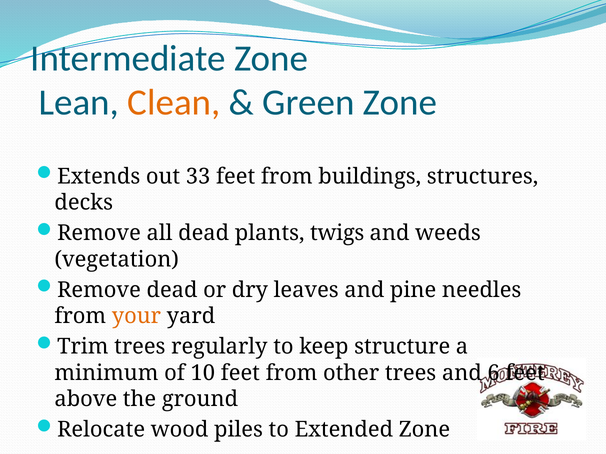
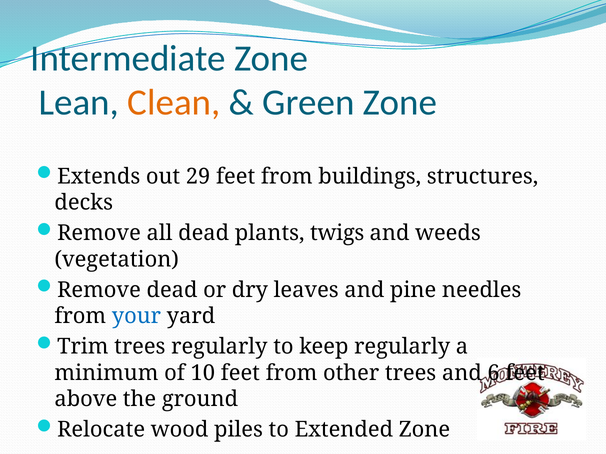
33: 33 -> 29 (198, 177)
your colour: orange -> blue (136, 316)
keep structure: structure -> regularly (402, 347)
